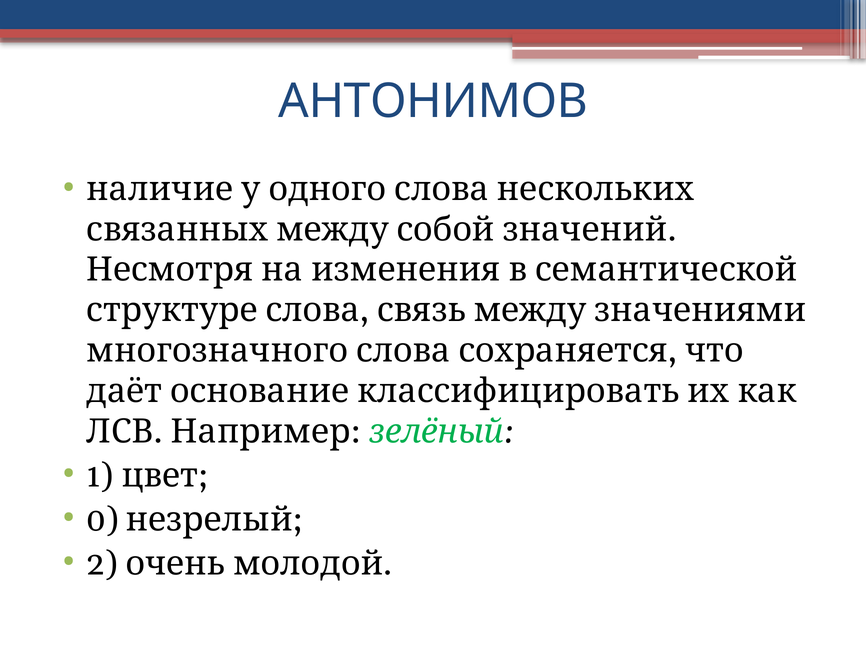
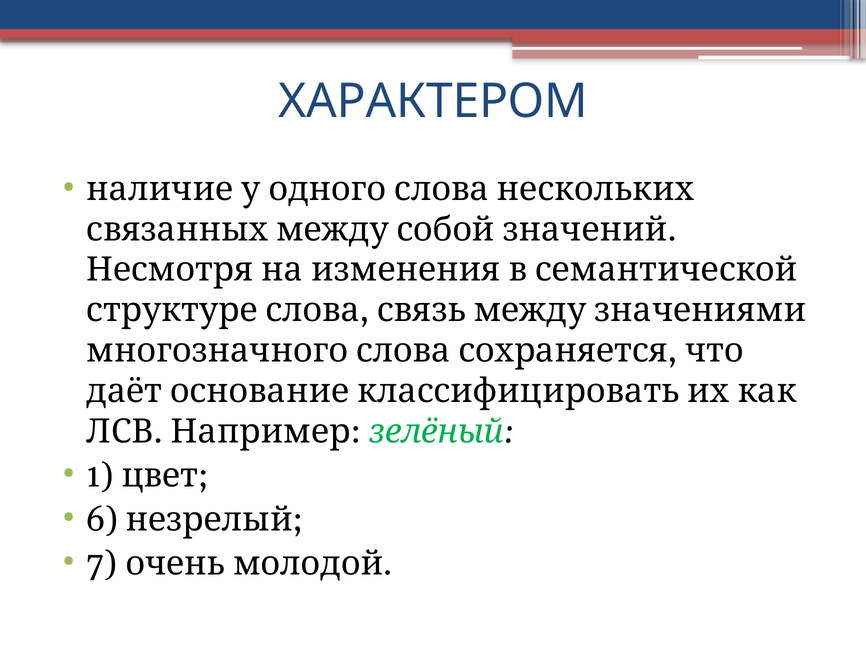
АНТОНИМОВ: АНТОНИМОВ -> ХАРАКТЕРОМ (433, 101)
0: 0 -> 6 (102, 520)
2: 2 -> 7 (102, 564)
